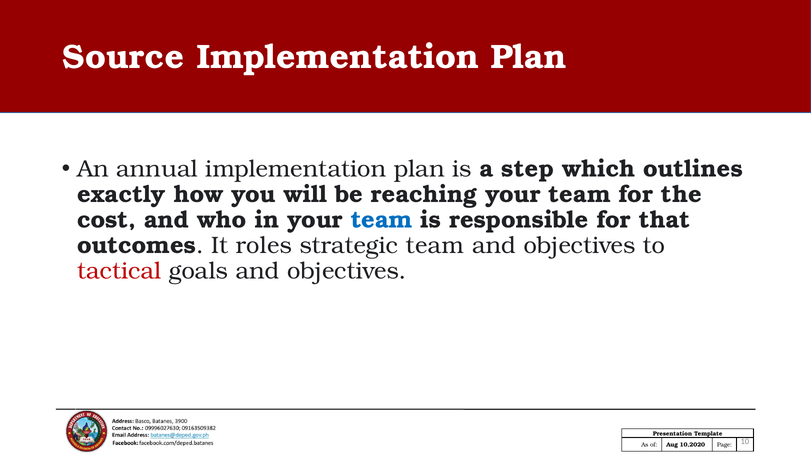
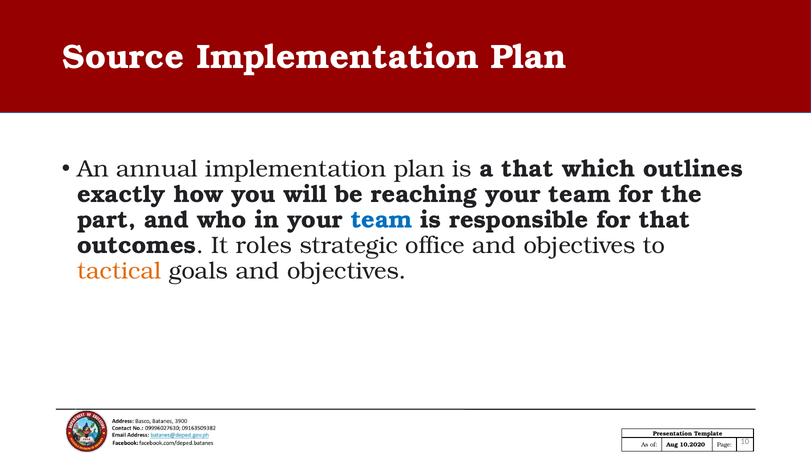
a step: step -> that (528, 169)
cost: cost -> part (107, 220)
strategic team: team -> office (435, 246)
tactical colour: red -> orange (119, 271)
